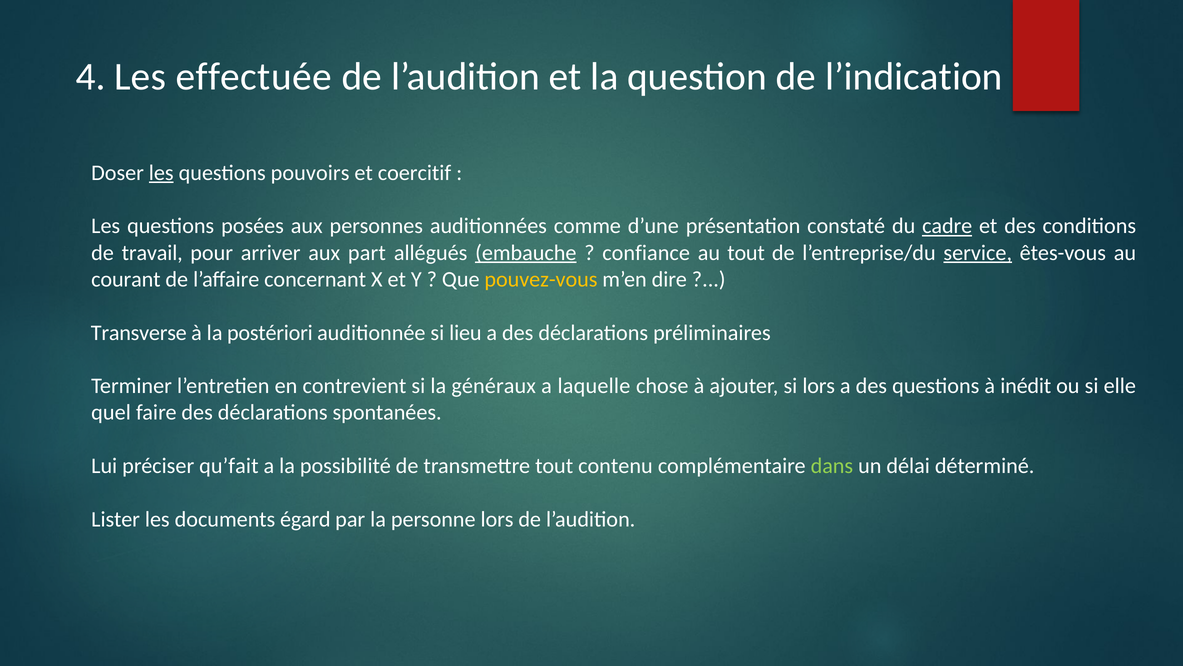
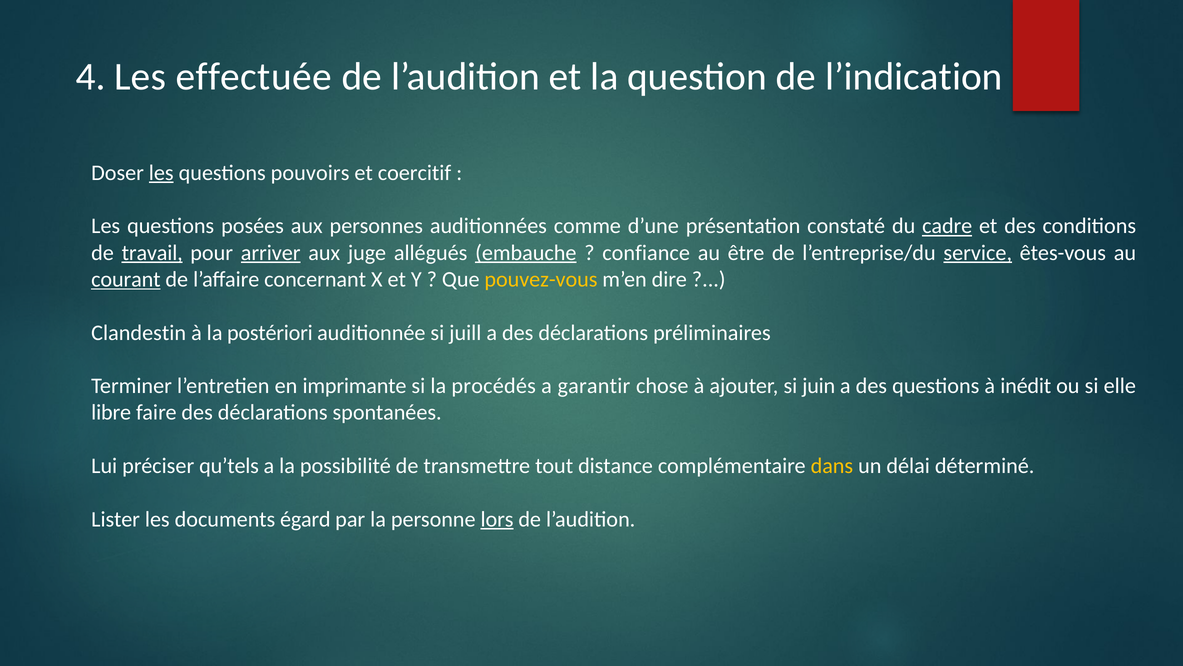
travail underline: none -> present (152, 253)
arriver underline: none -> present (271, 253)
part: part -> juge (367, 253)
au tout: tout -> être (746, 253)
courant underline: none -> present (126, 279)
Transverse: Transverse -> Clandestin (139, 332)
lieu: lieu -> juill (465, 332)
contrevient: contrevient -> imprimante (355, 386)
généraux: généraux -> procédés (494, 386)
laquelle: laquelle -> garantir (594, 386)
si lors: lors -> juin (819, 386)
quel: quel -> libre (111, 412)
qu’fait: qu’fait -> qu’tels (229, 466)
contenu: contenu -> distance (615, 466)
dans colour: light green -> yellow (832, 466)
lors underline: none -> present (497, 519)
